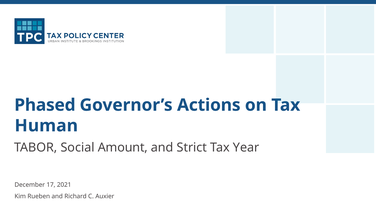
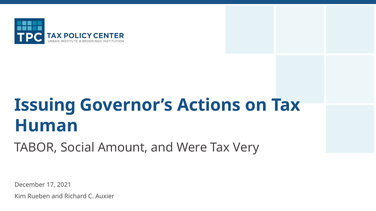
Phased: Phased -> Issuing (45, 105)
Strict: Strict -> Were (192, 148)
Year: Year -> Very (246, 148)
